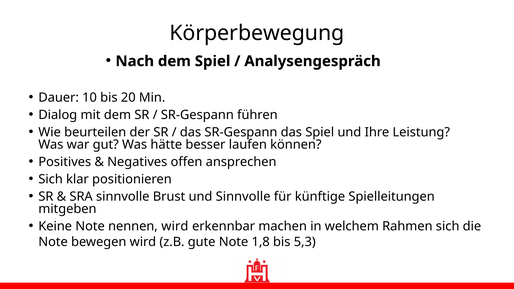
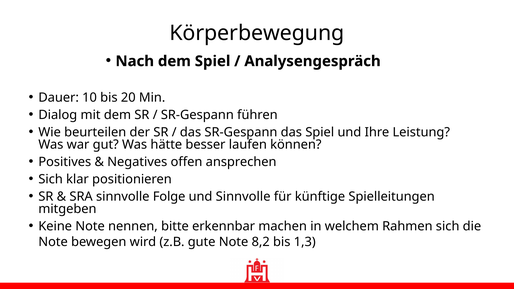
Brust: Brust -> Folge (169, 197)
nennen wird: wird -> bitte (175, 226)
1,8: 1,8 -> 8,2 (261, 242)
5,3: 5,3 -> 1,3 (305, 242)
